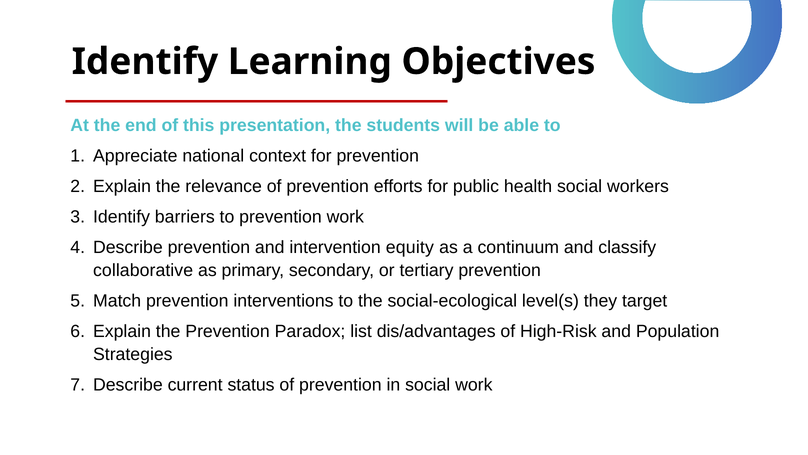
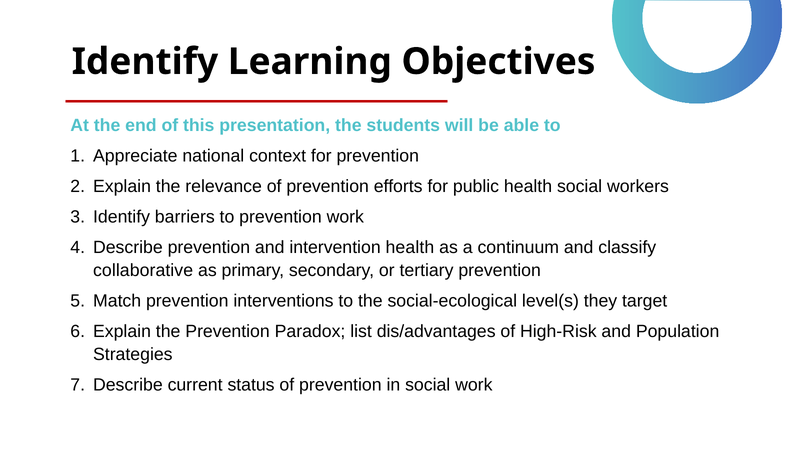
intervention equity: equity -> health (410, 247)
